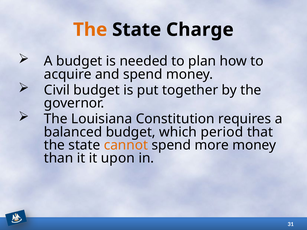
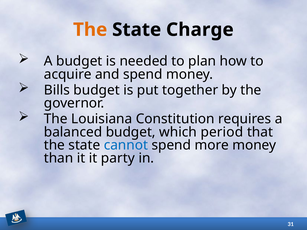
Civil: Civil -> Bills (57, 90)
cannot colour: orange -> blue (126, 145)
upon: upon -> party (118, 158)
